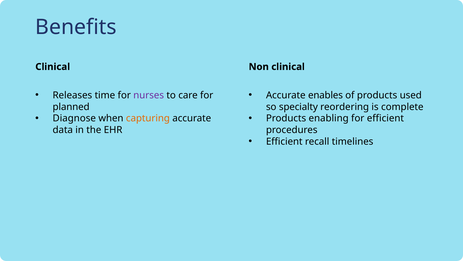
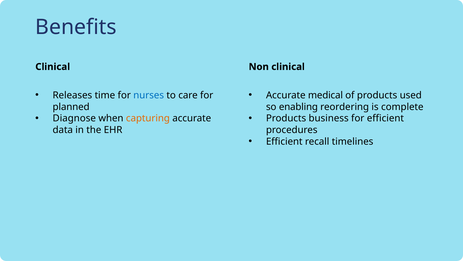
nurses colour: purple -> blue (149, 95)
enables: enables -> medical (325, 95)
specialty: specialty -> enabling (298, 107)
enabling: enabling -> business (329, 118)
